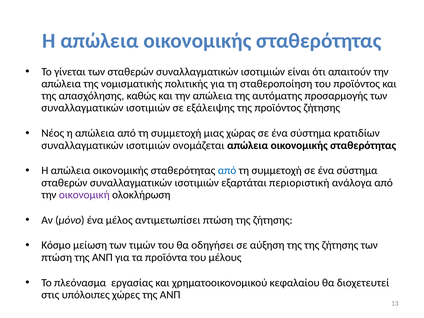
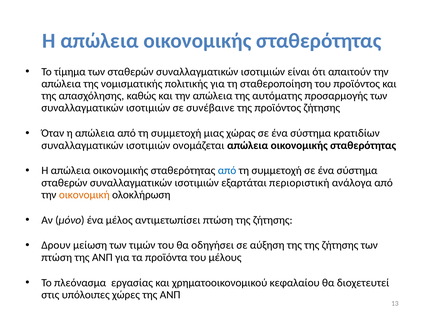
γίνεται: γίνεται -> τίμημα (70, 72)
εξάλειψης: εξάλειψης -> συνέβαινε (210, 108)
Νέος: Νέος -> Όταν (53, 133)
οικονομική colour: purple -> orange (84, 195)
Κόσμο: Κόσμο -> Δρουν (56, 245)
